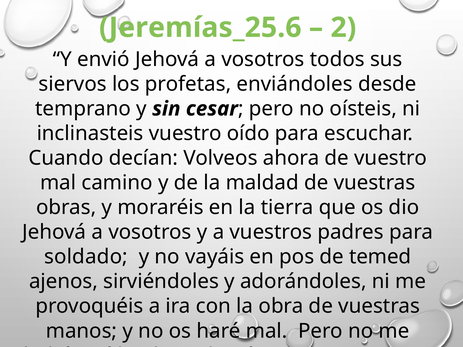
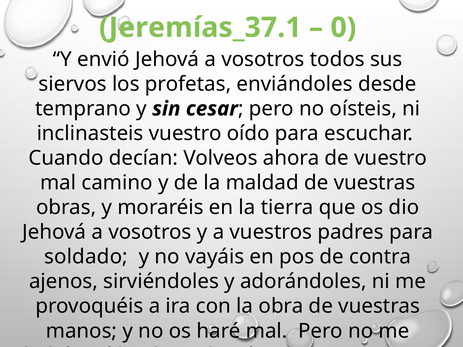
Jeremías_25.6: Jeremías_25.6 -> Jeremías_37.1 (200, 28)
2: 2 -> 0 (343, 28)
temed: temed -> contra (380, 257)
